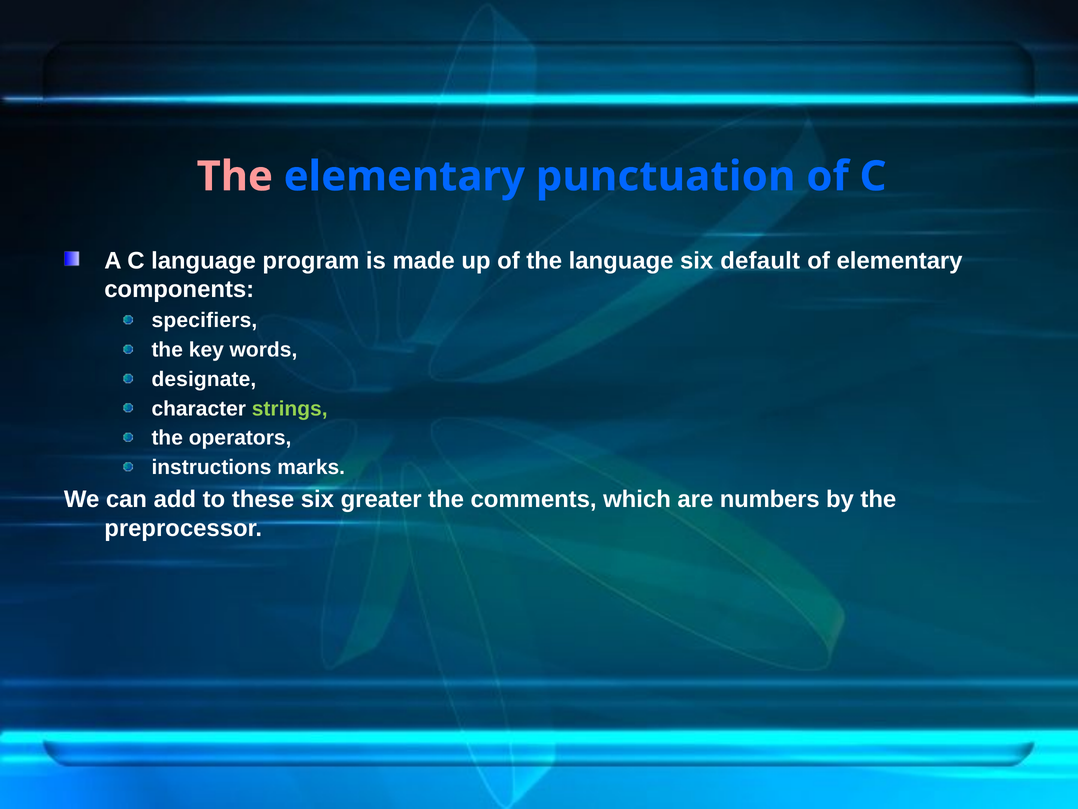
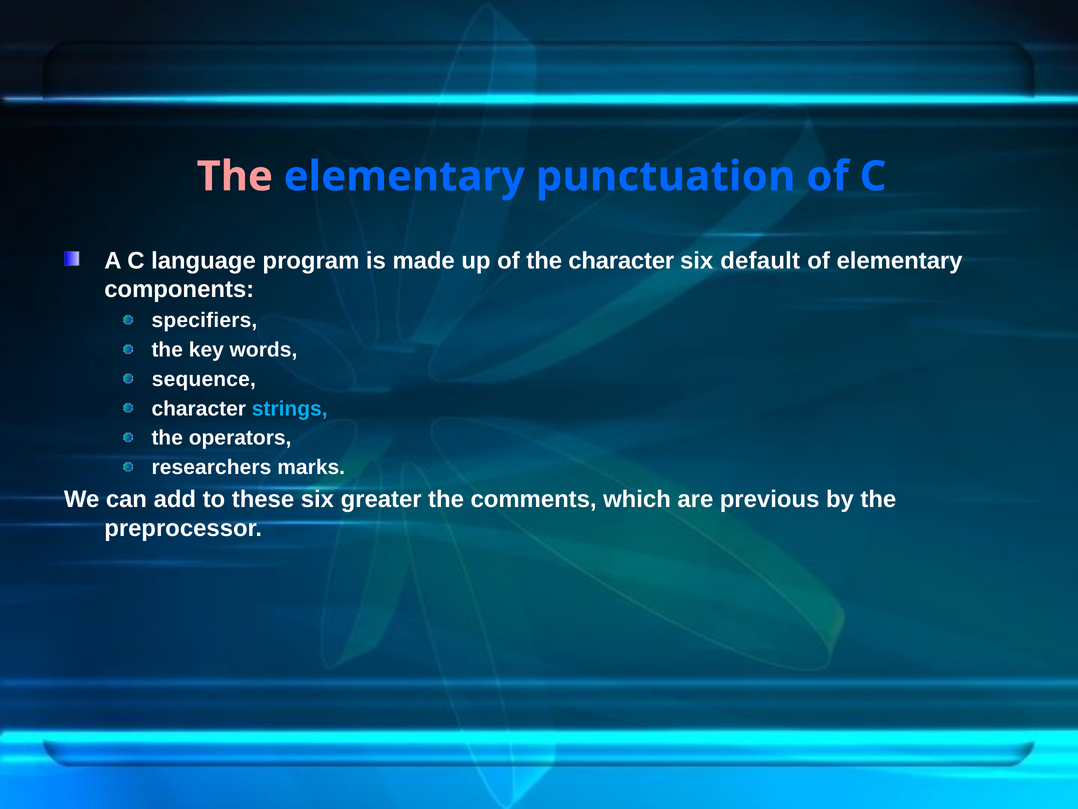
the language: language -> character (621, 261)
designate: designate -> sequence (204, 379)
strings colour: light green -> light blue (290, 408)
instructions: instructions -> researchers (211, 467)
numbers: numbers -> previous (770, 499)
